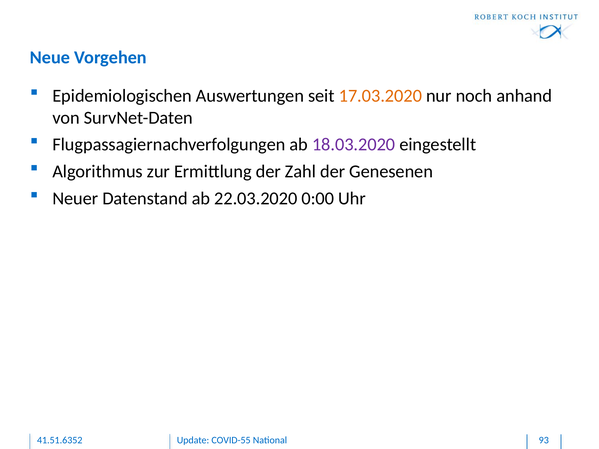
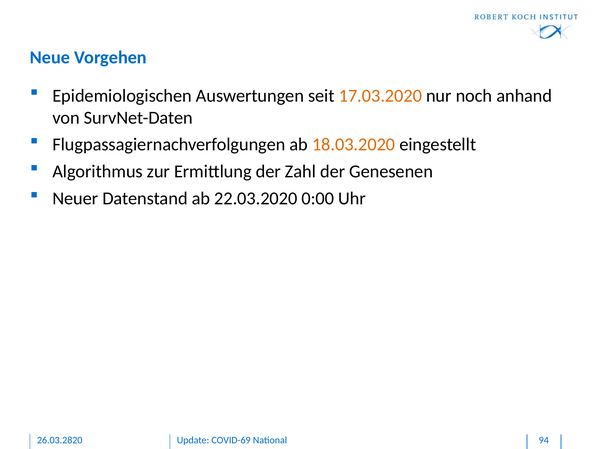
18.03.2020 colour: purple -> orange (354, 145)
41.51.6352: 41.51.6352 -> 26.03.2820 (60, 441)
COVID-55: COVID-55 -> COVID-69 (231, 441)
93: 93 -> 94 (544, 441)
